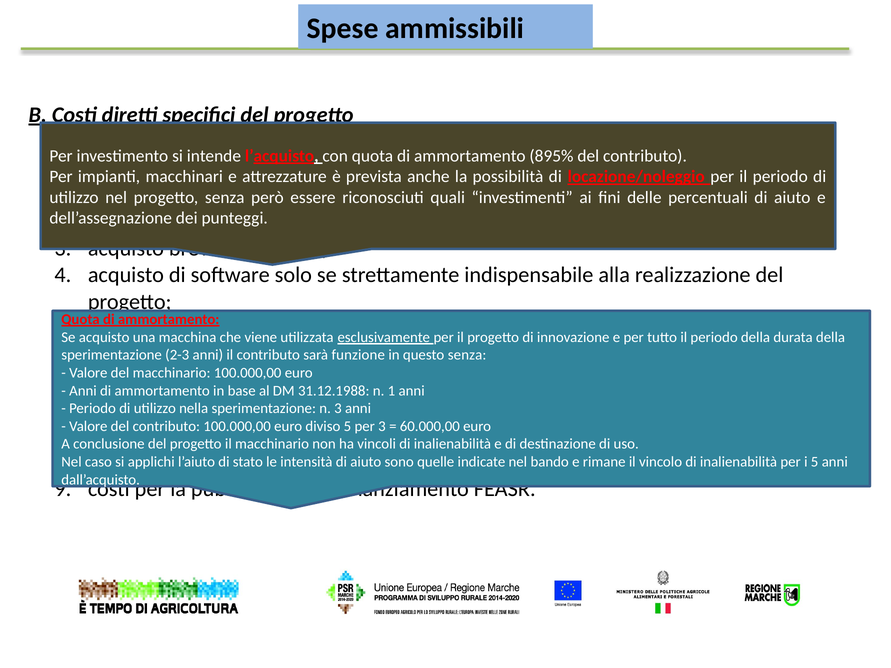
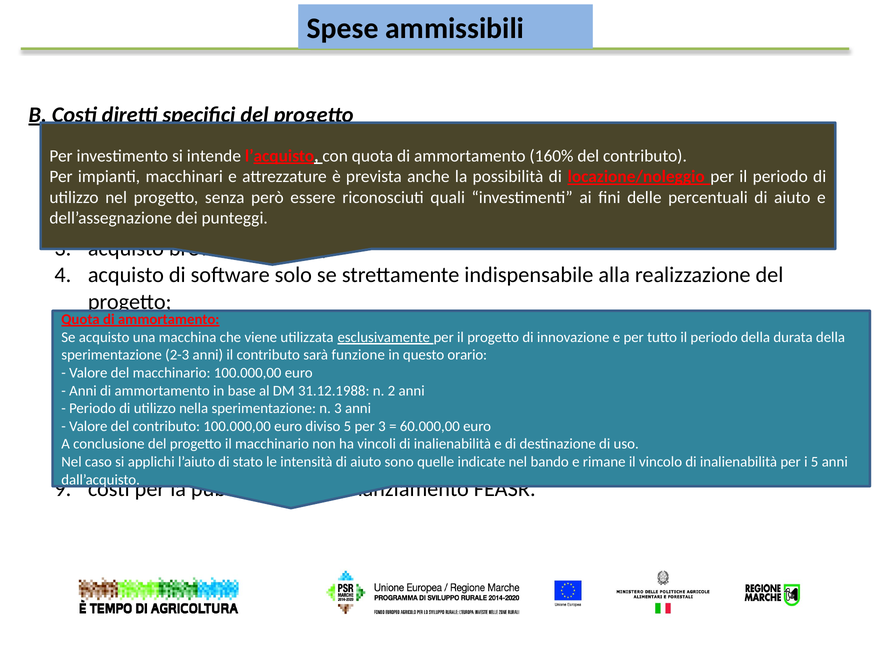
895%: 895% -> 160% (551, 156)
questo senza: senza -> orario (467, 355)
n 1: 1 -> 2 (392, 391)
